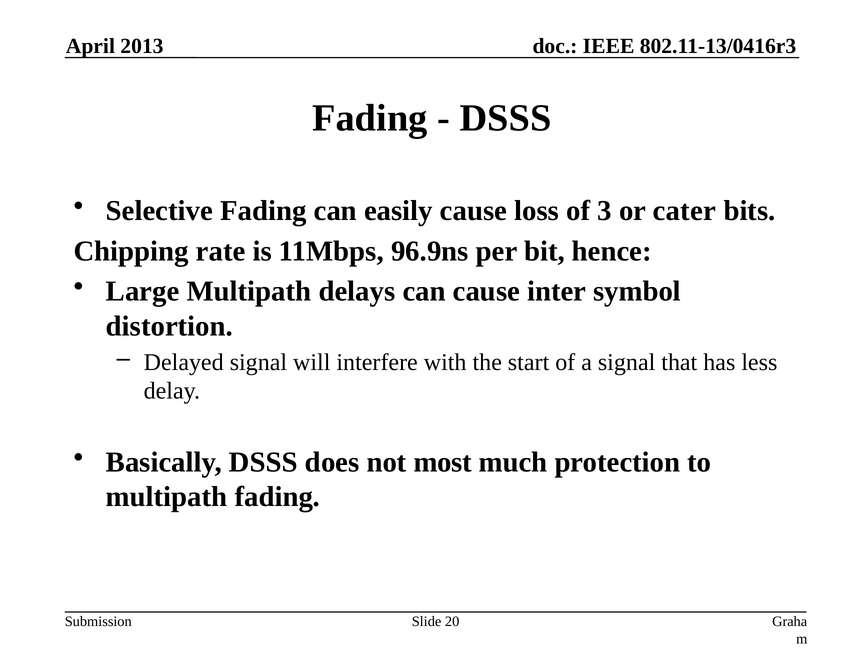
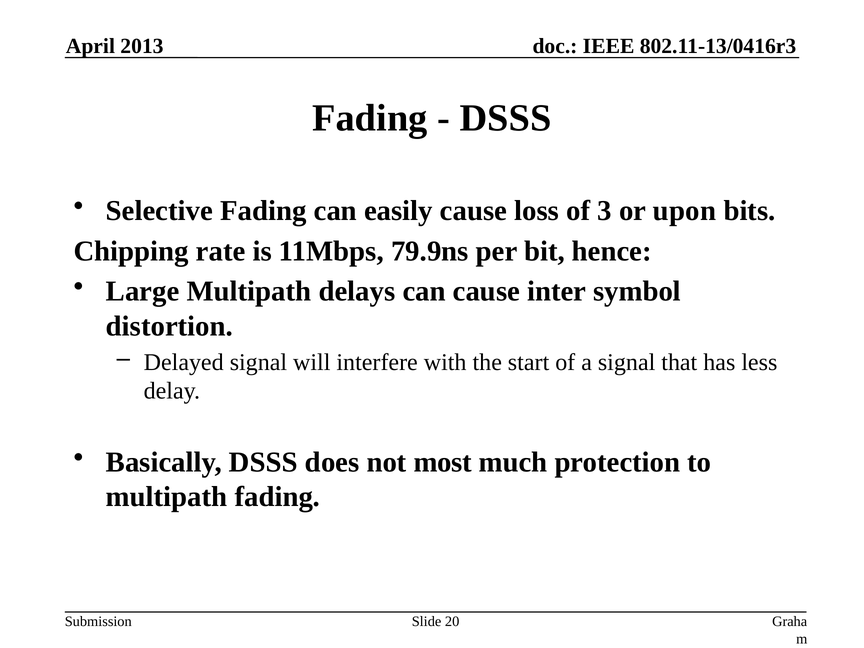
cater: cater -> upon (684, 211)
96.9ns: 96.9ns -> 79.9ns (430, 251)
